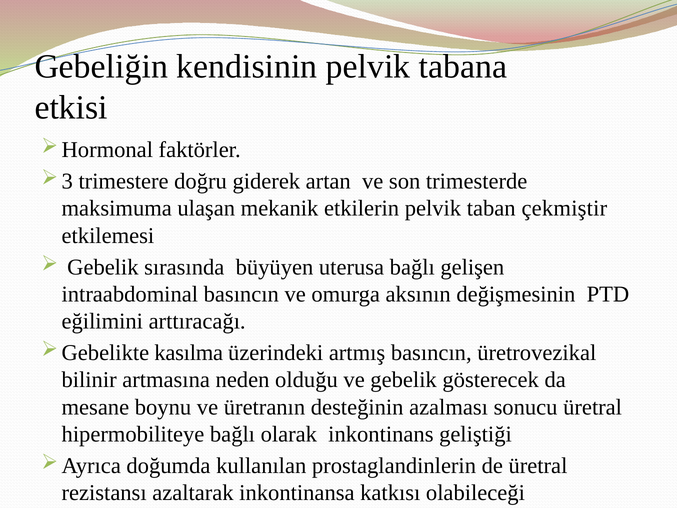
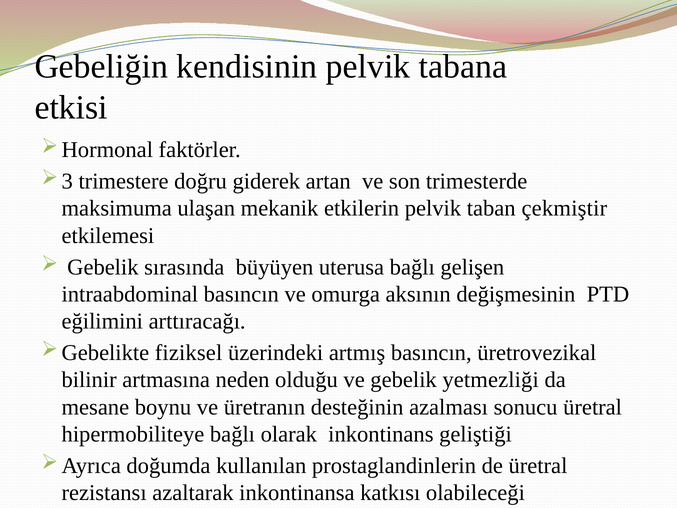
kasılma: kasılma -> fiziksel (189, 353)
gösterecek: gösterecek -> yetmezliği (491, 380)
